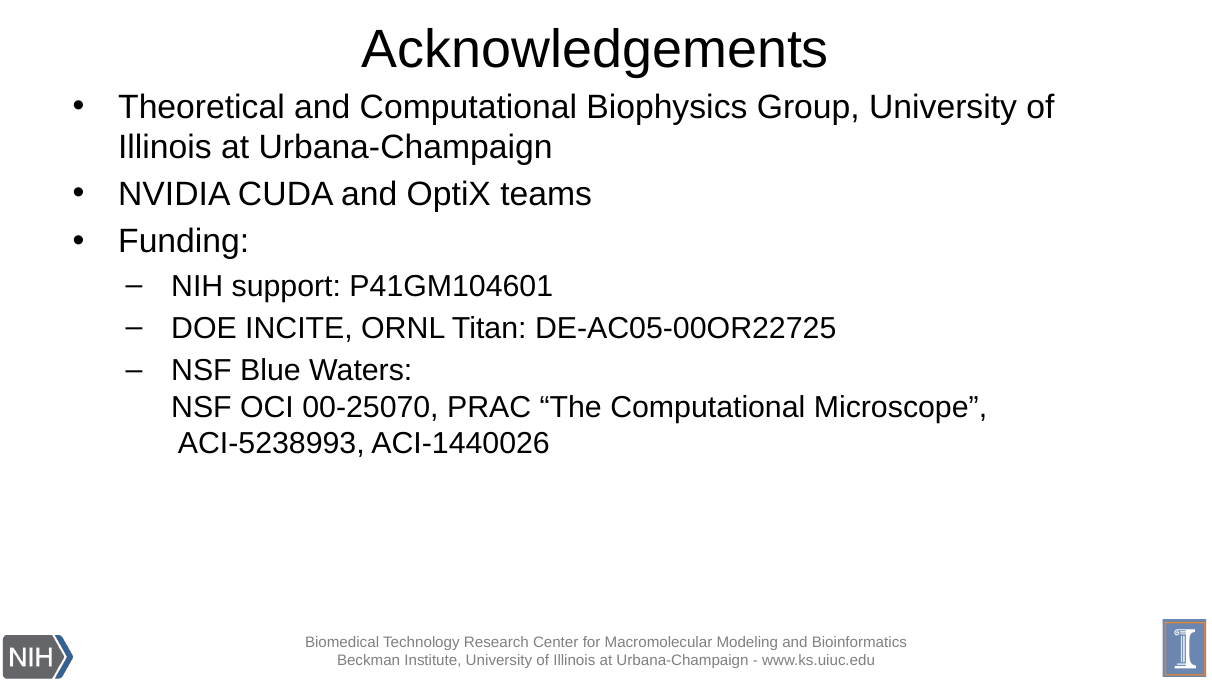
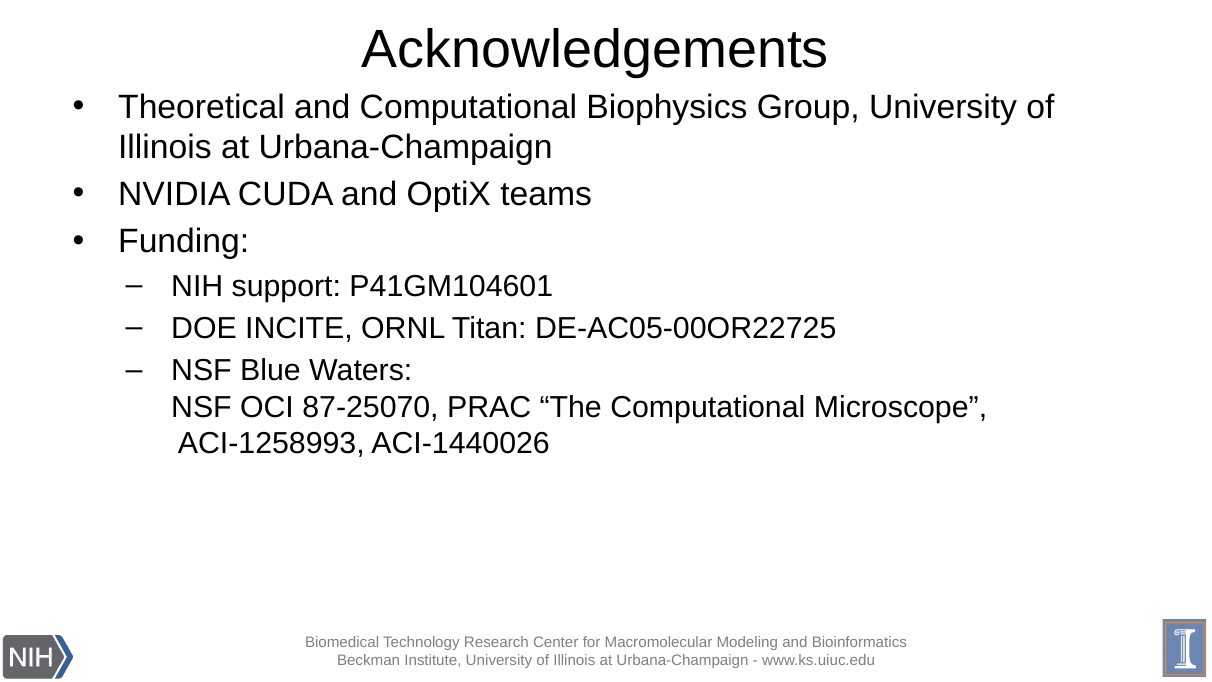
00-25070: 00-25070 -> 87-25070 (371, 407)
ACI-5238993: ACI-5238993 -> ACI-1258993 (271, 444)
